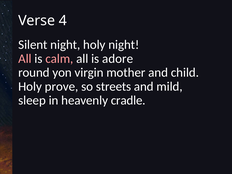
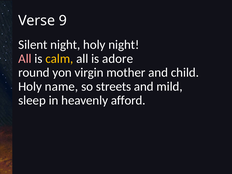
4: 4 -> 9 (63, 21)
calm colour: pink -> yellow (59, 59)
prove: prove -> name (61, 86)
cradle: cradle -> afford (128, 100)
